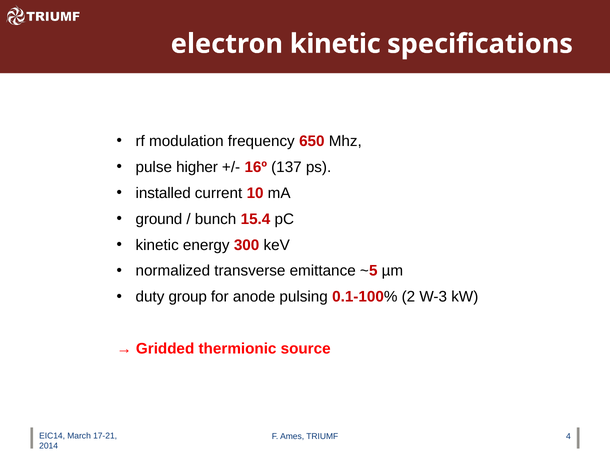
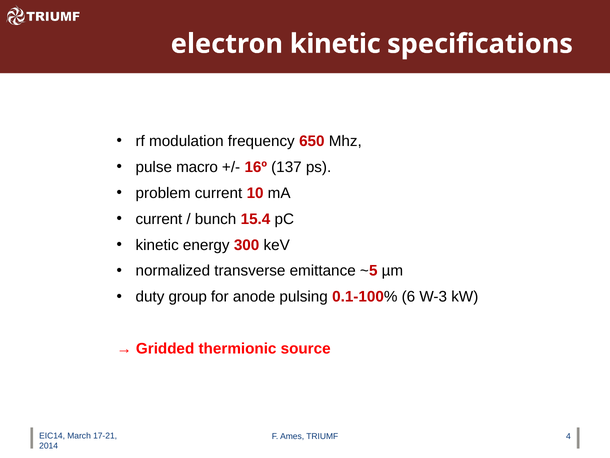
higher: higher -> macro (197, 167)
installed: installed -> problem (163, 193)
ground: ground -> current (159, 219)
2: 2 -> 6 (408, 297)
